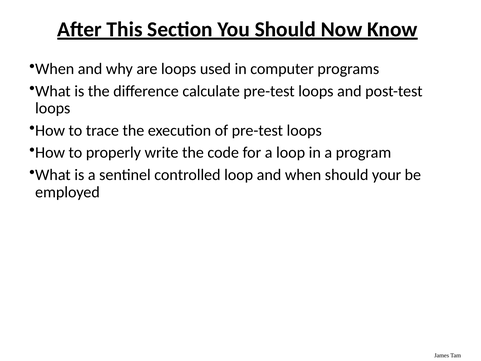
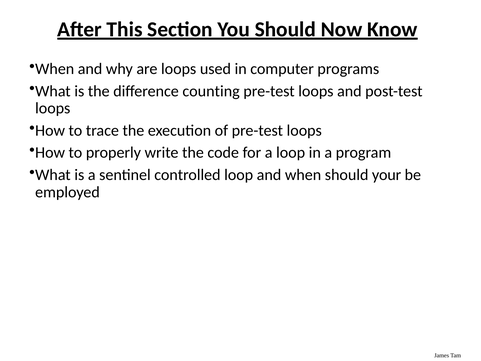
calculate: calculate -> counting (211, 91)
